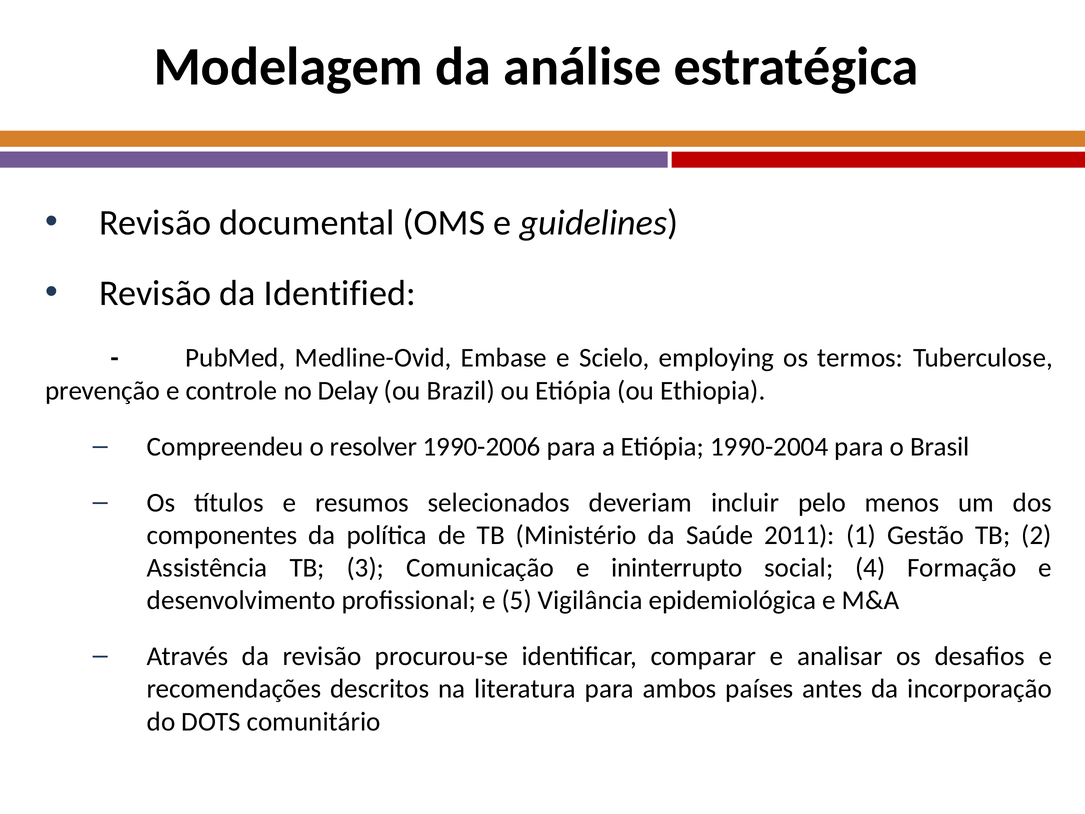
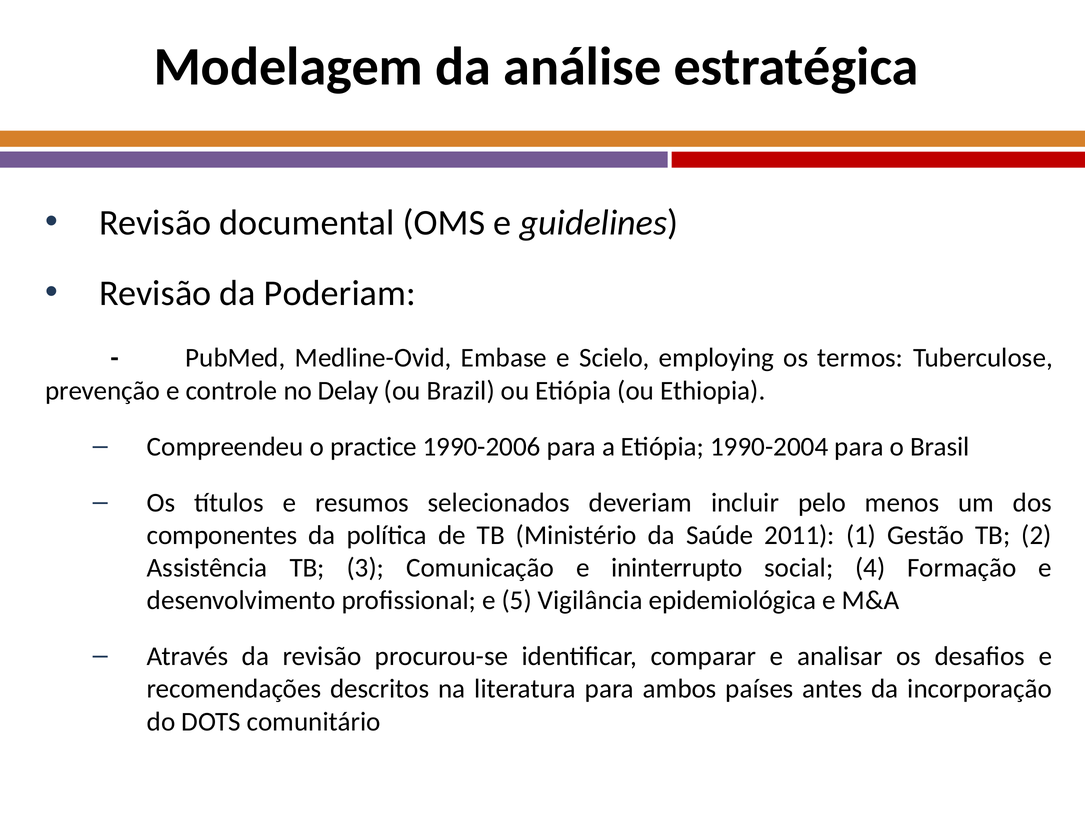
Identified: Identified -> Poderiam (340, 293)
resolver: resolver -> practice (374, 446)
